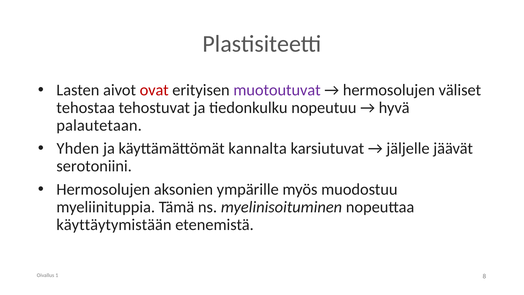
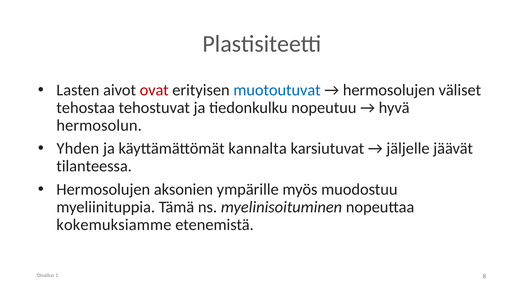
muotoutuvat colour: purple -> blue (277, 90)
palautetaan: palautetaan -> hermosolun (99, 125)
serotoniini: serotoniini -> tilanteessa (94, 166)
käyttäytymistään: käyttäytymistään -> kokemuksiamme (114, 225)
